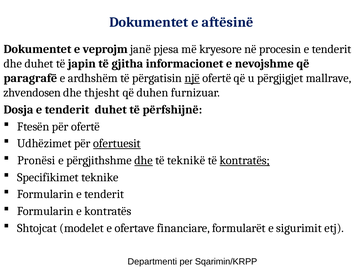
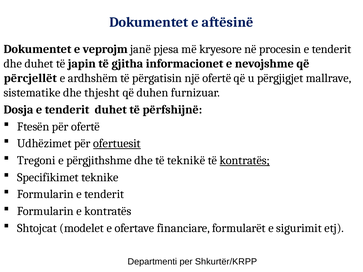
paragrafë: paragrafë -> përcjellët (30, 78)
një underline: present -> none (192, 78)
zhvendosen: zhvendosen -> sistematike (32, 93)
Pronësi: Pronësi -> Tregoni (36, 161)
dhe underline: present -> none (144, 161)
Sqarimin/KRPP: Sqarimin/KRPP -> Shkurtër/KRPP (226, 262)
